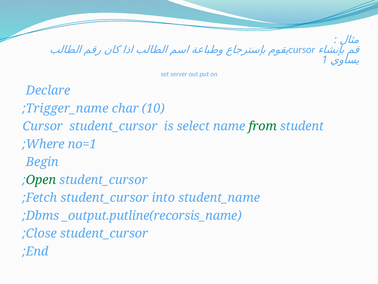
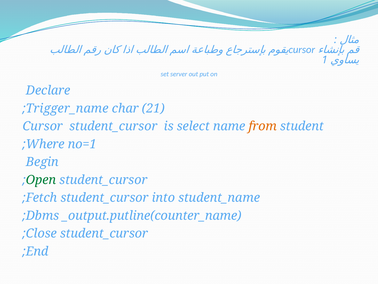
10: 10 -> 21 (153, 108)
from colour: green -> orange (263, 126)
_output.putline(recorsis_name: _output.putline(recorsis_name -> _output.putline(counter_name (152, 215)
